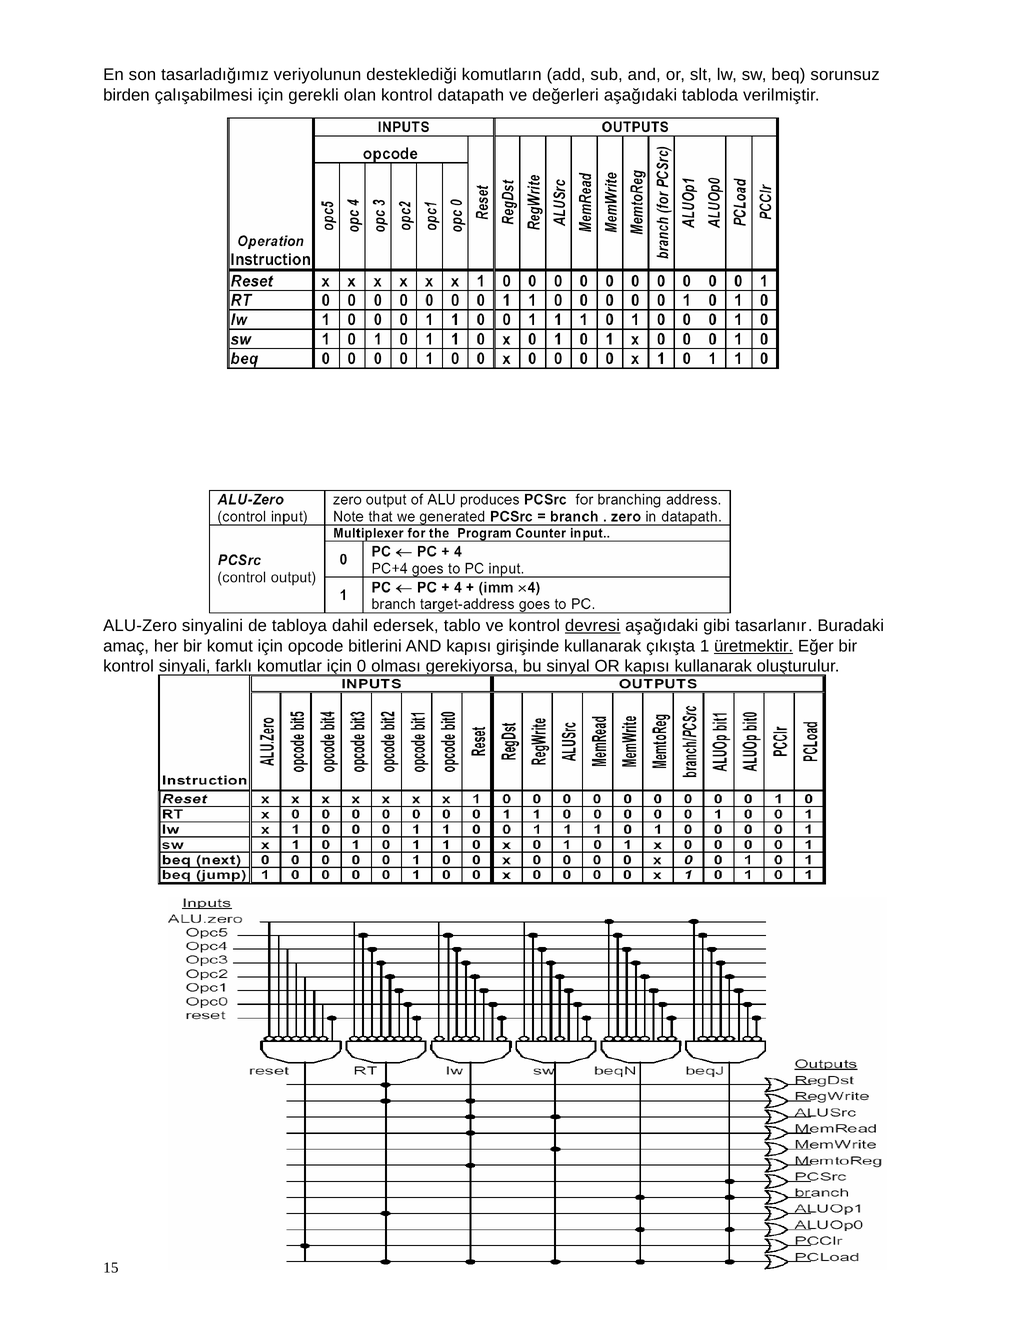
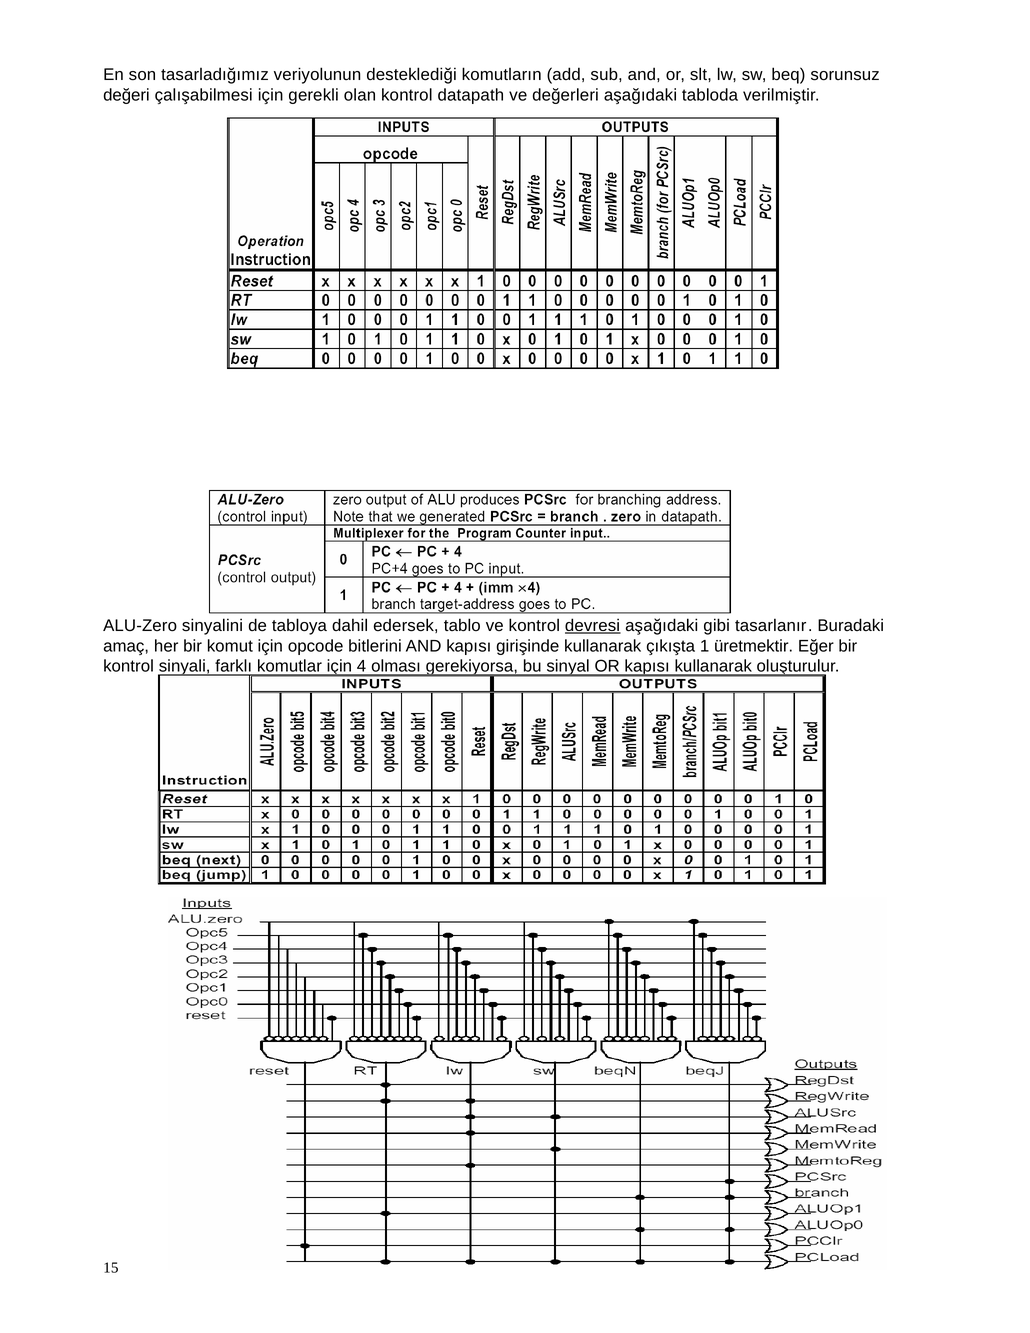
birden: birden -> değeri (126, 95)
üretmektir underline: present -> none (754, 646)
0: 0 -> 4 (362, 666)
